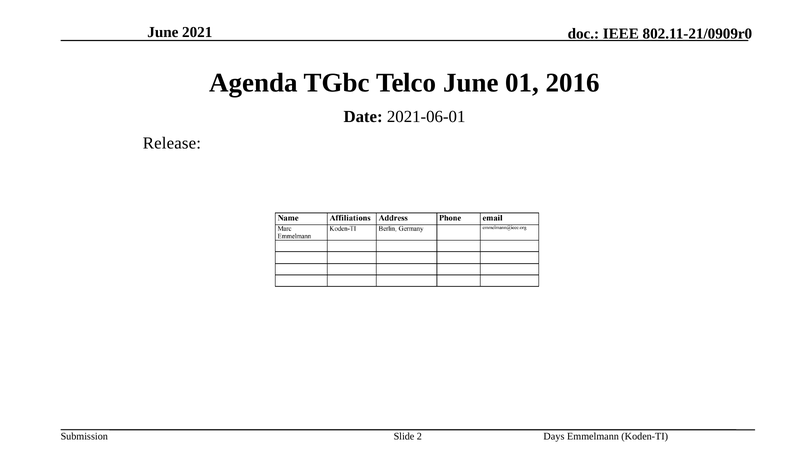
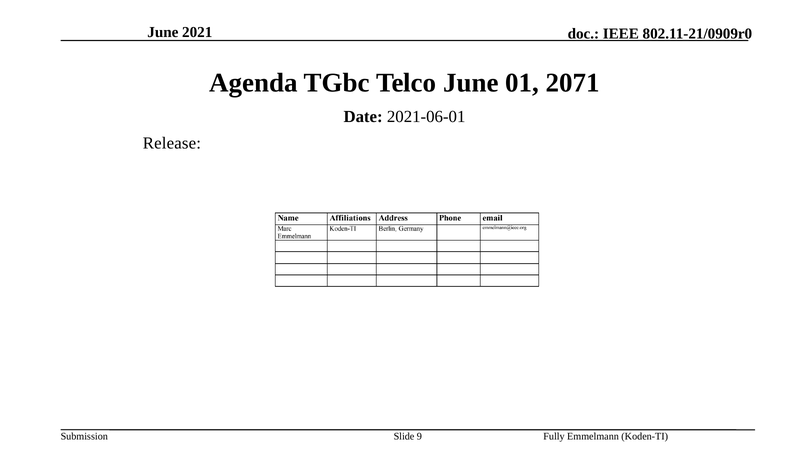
2016: 2016 -> 2071 (573, 83)
2: 2 -> 9 (419, 436)
Days: Days -> Fully (554, 436)
